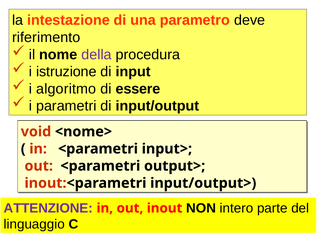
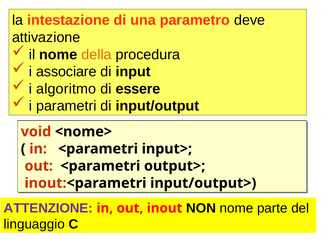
riferimento: riferimento -> attivazione (46, 38)
della colour: purple -> orange (97, 55)
istruzione: istruzione -> associare (66, 72)
NON intero: intero -> nome (237, 209)
